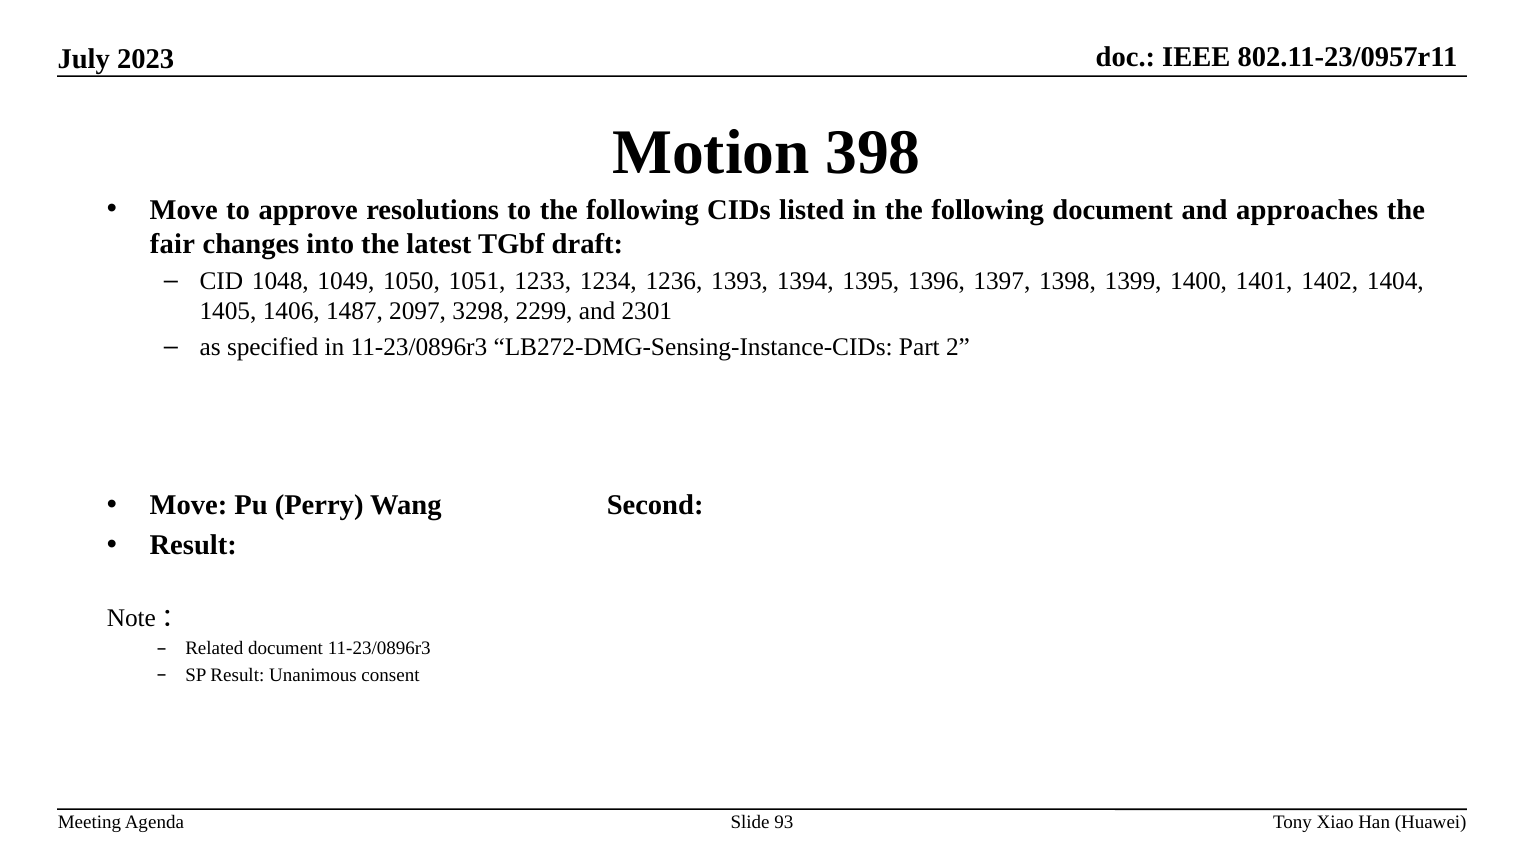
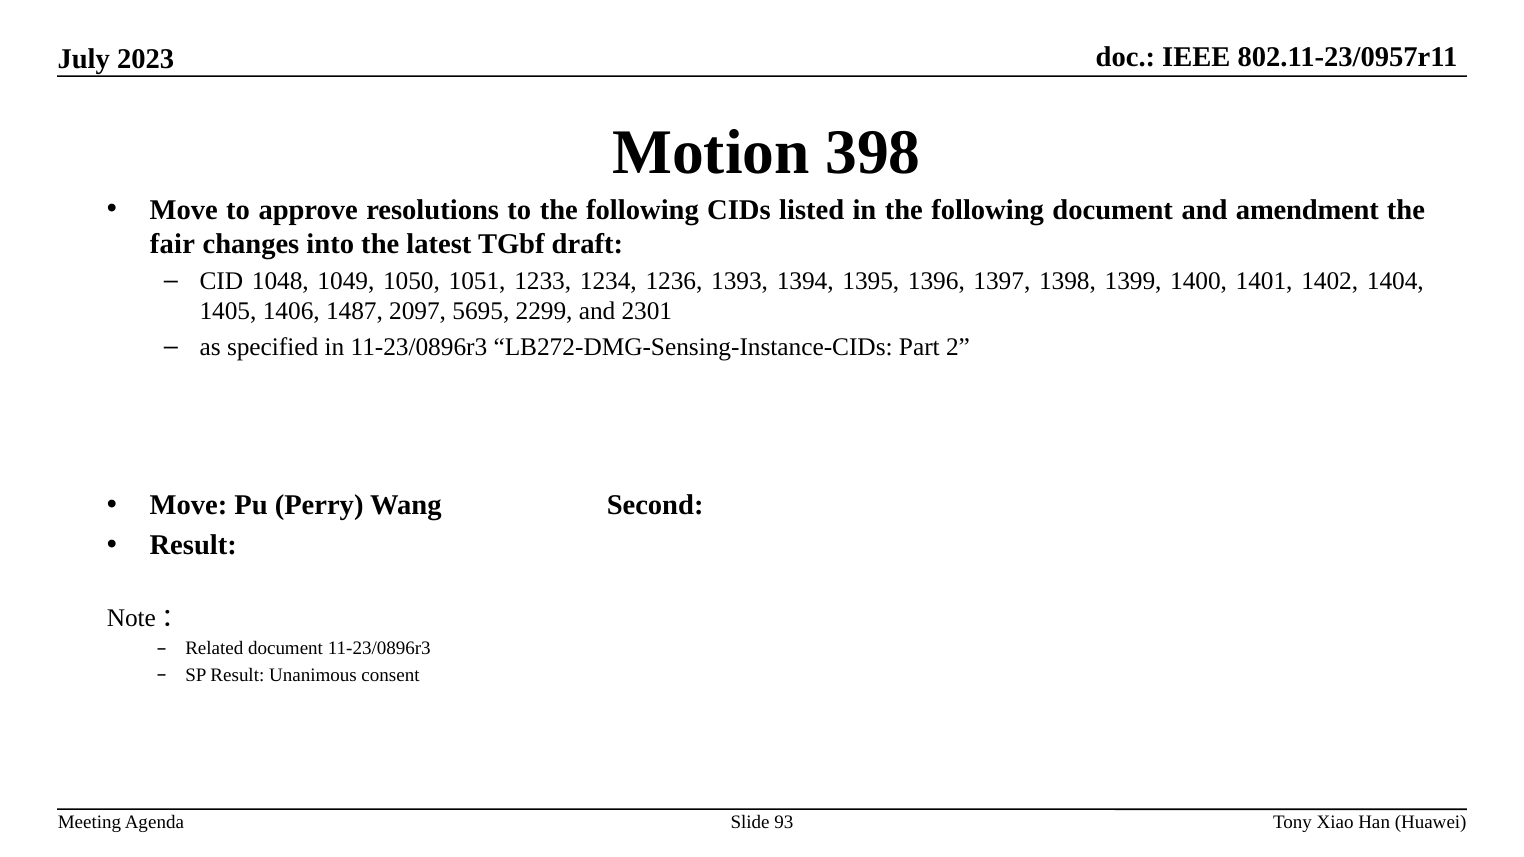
approaches: approaches -> amendment (1307, 210)
3298: 3298 -> 5695 (481, 312)
